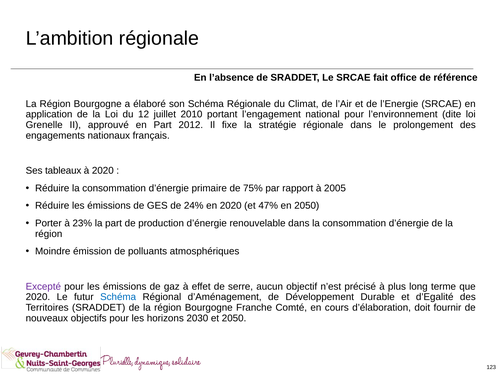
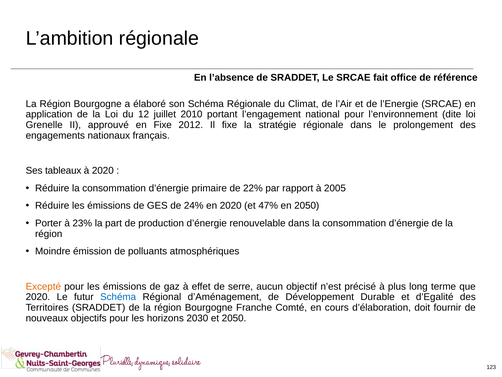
en Part: Part -> Fixe (163, 125)
75%: 75% -> 22% (253, 188)
Excepté colour: purple -> orange (43, 286)
